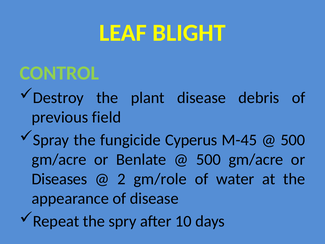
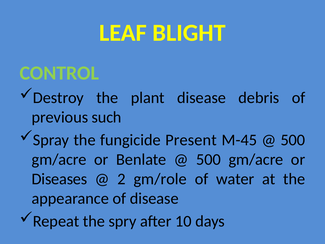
field: field -> such (107, 117)
Cyperus: Cyperus -> Present (191, 140)
